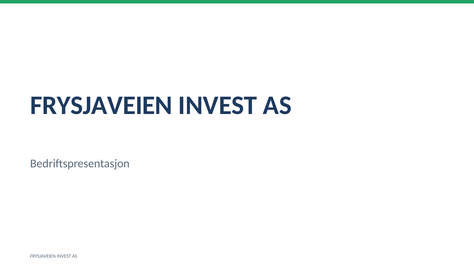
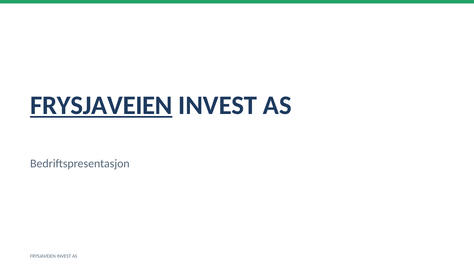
FRYSJAVEIEN underline: none -> present (101, 105)
